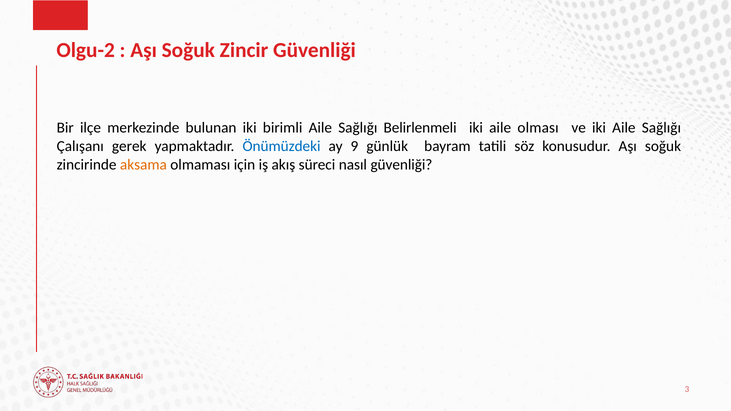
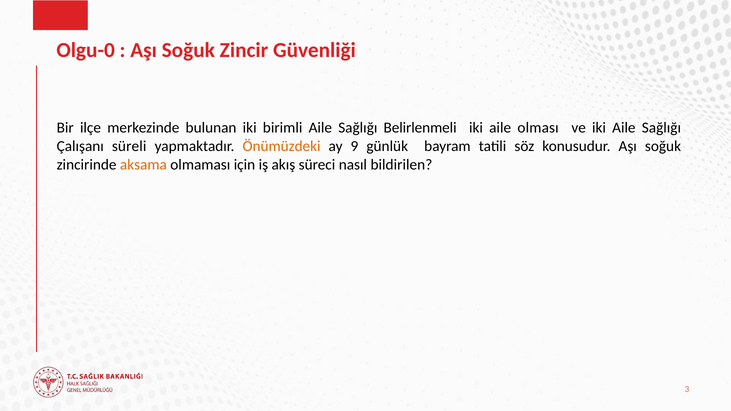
Olgu-2: Olgu-2 -> Olgu-0 (86, 50)
gerek: gerek -> süreli (129, 146)
Önümüzdeki colour: blue -> orange (282, 146)
nasıl güvenliği: güvenliği -> bildirilen (401, 165)
